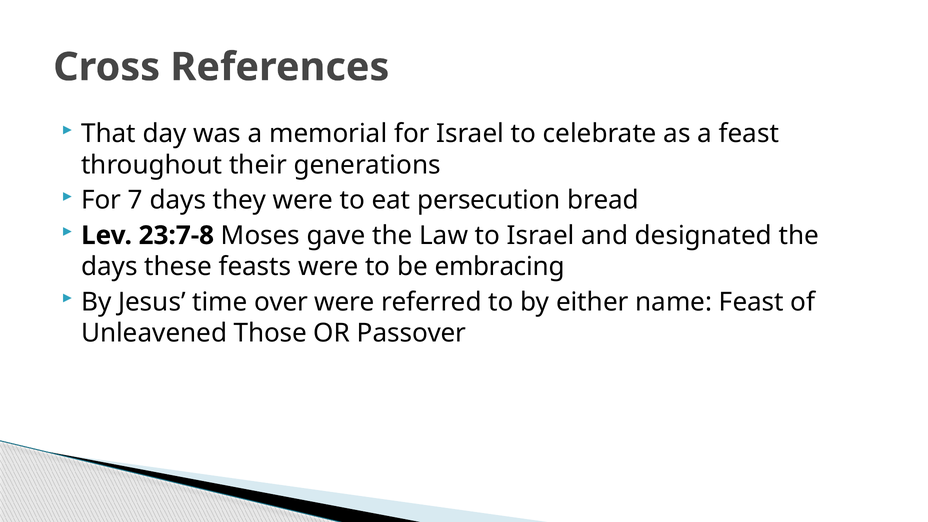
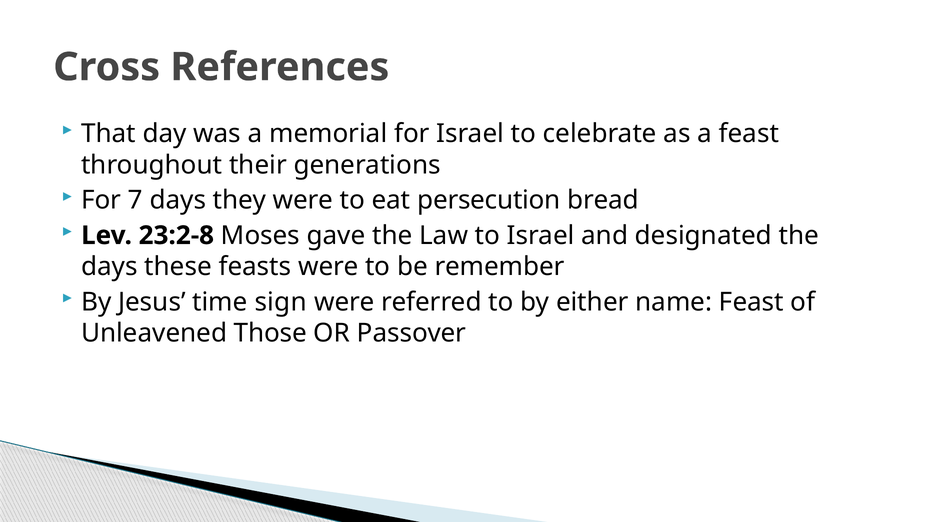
23:7-8: 23:7-8 -> 23:2-8 (176, 235)
embracing: embracing -> remember (500, 267)
over: over -> sign (281, 302)
